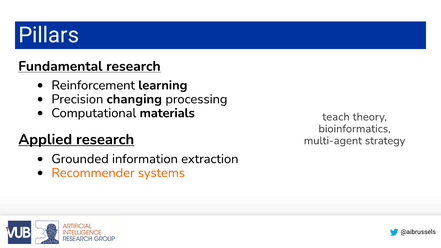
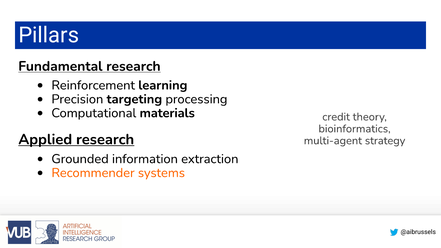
changing: changing -> targeting (134, 99)
teach: teach -> credit (336, 117)
